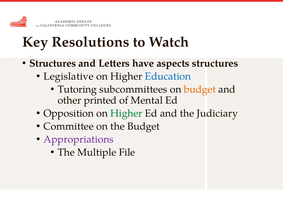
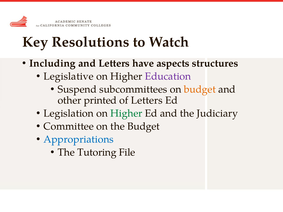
Structures: Structures -> Including (53, 63)
Education colour: blue -> purple (168, 76)
Tutoring: Tutoring -> Suspend (77, 89)
of Mental: Mental -> Letters (147, 101)
Opposition: Opposition -> Legislation (69, 114)
Appropriations colour: purple -> blue (79, 140)
Multiple: Multiple -> Tutoring (97, 153)
